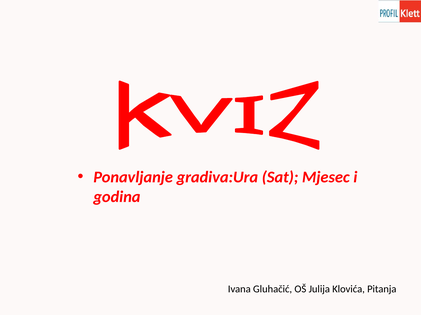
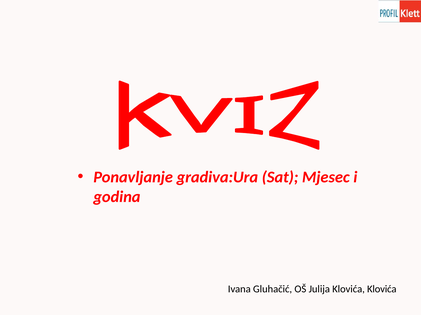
Klovića Pitanja: Pitanja -> Klovića (382, 290)
